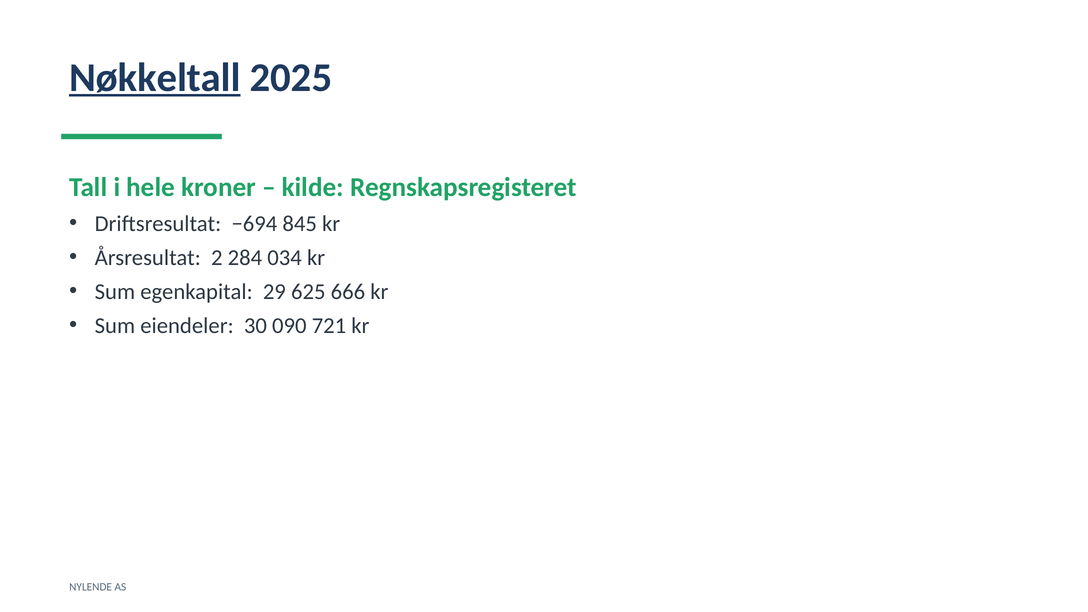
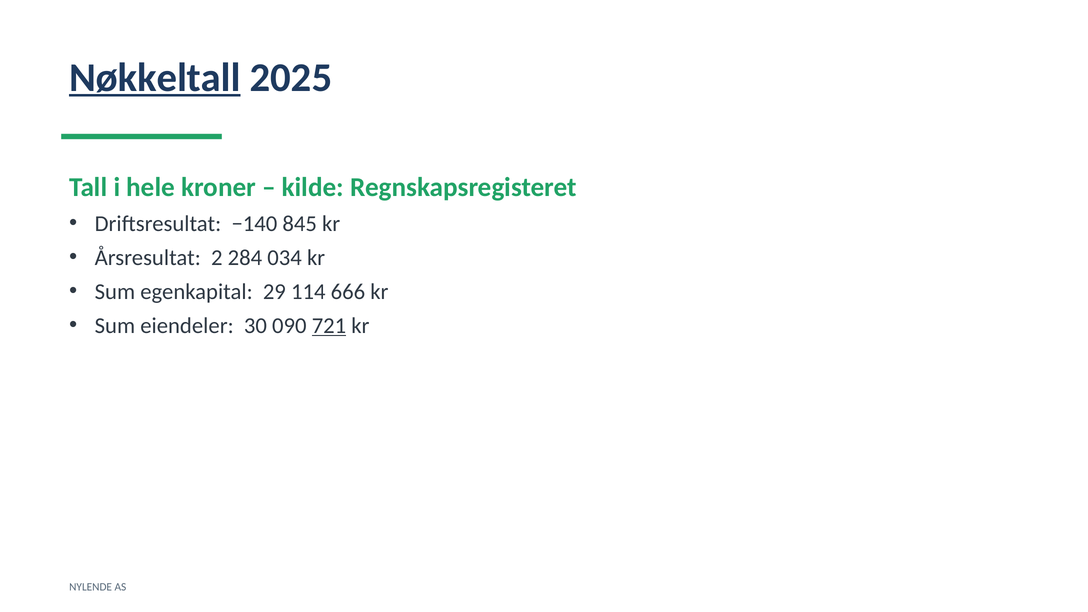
−694: −694 -> −140 (254, 224)
625: 625 -> 114 (308, 292)
721 underline: none -> present (329, 326)
